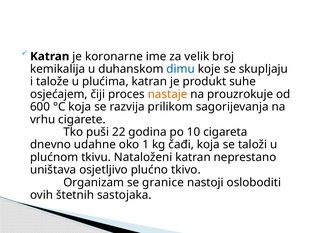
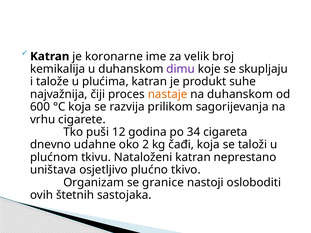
dimu colour: blue -> purple (181, 69)
osjećajem: osjećajem -> najvažnija (59, 94)
na prouzrokuje: prouzrokuje -> duhanskom (240, 94)
22: 22 -> 12 (119, 132)
10: 10 -> 34 (194, 132)
1: 1 -> 2 (146, 145)
